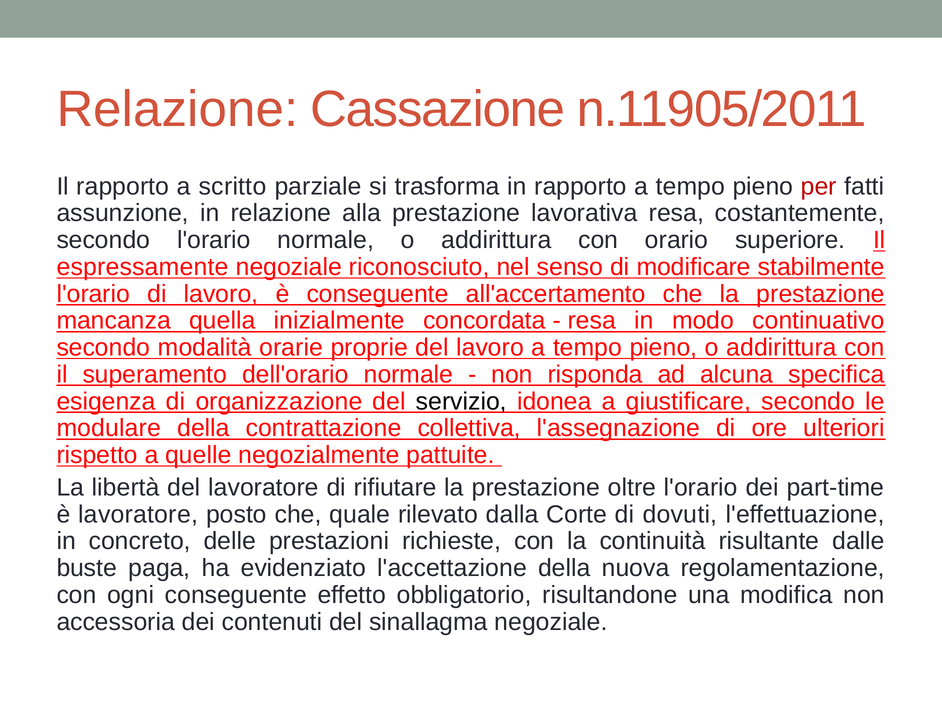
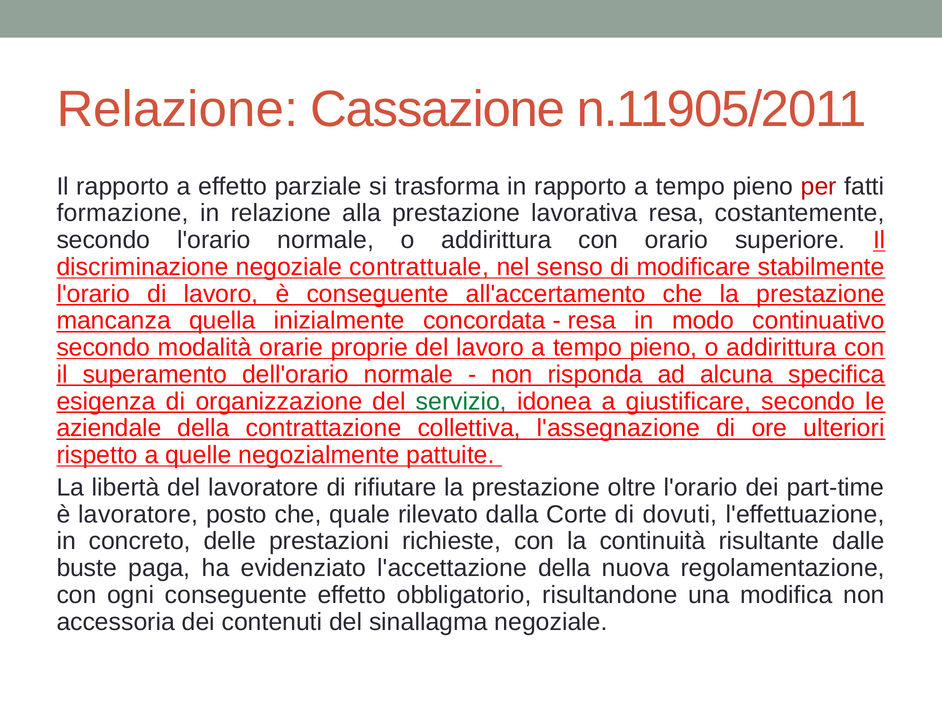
a scritto: scritto -> effetto (233, 186)
assunzione: assunzione -> formazione (123, 213)
espressamente: espressamente -> discriminazione (143, 267)
riconosciuto: riconosciuto -> contrattuale (419, 267)
servizio colour: black -> green (461, 401)
modulare: modulare -> aziendale (109, 428)
